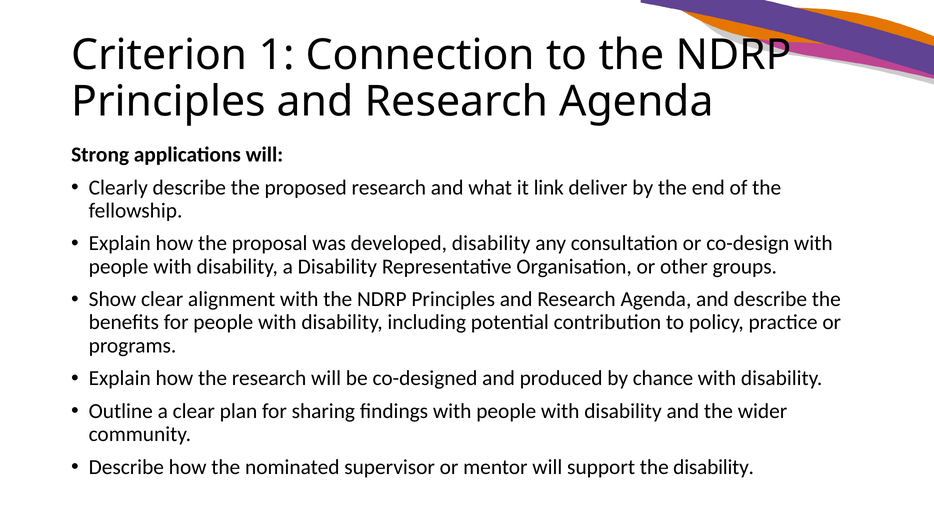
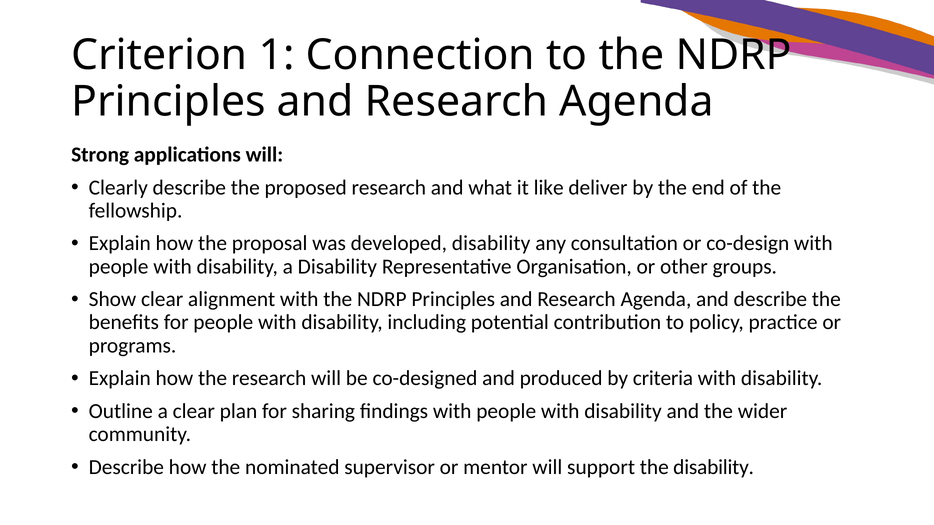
link: link -> like (549, 188)
chance: chance -> criteria (663, 379)
